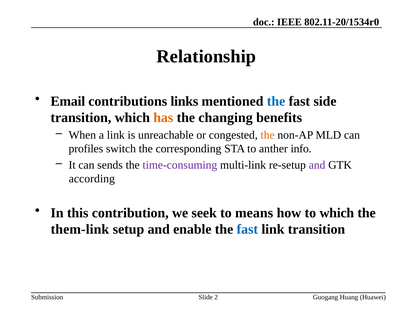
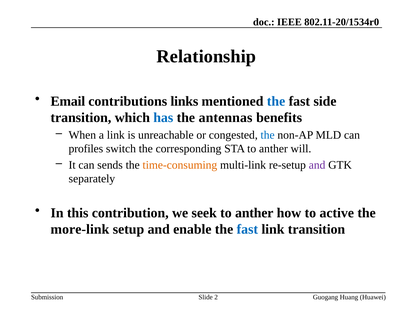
has colour: orange -> blue (163, 118)
changing: changing -> antennas (226, 118)
the colour: orange -> blue (268, 135)
info: info -> will (301, 149)
time-consuming colour: purple -> orange (180, 165)
according: according -> separately (92, 179)
seek to means: means -> anther (254, 213)
to which: which -> active (337, 213)
them-link: them-link -> more-link (80, 229)
